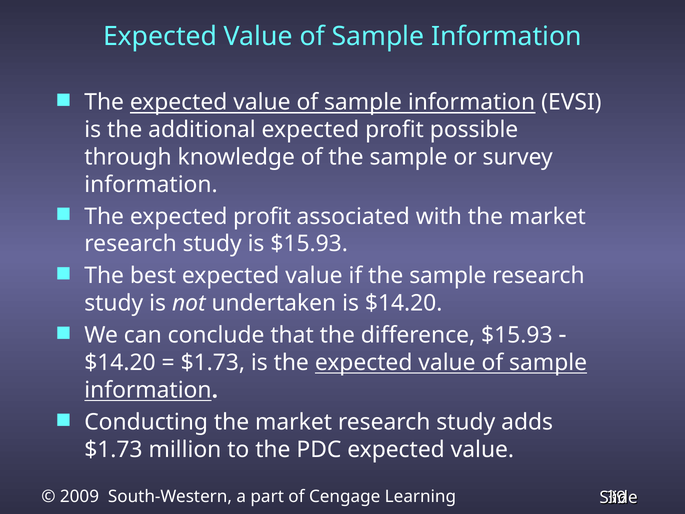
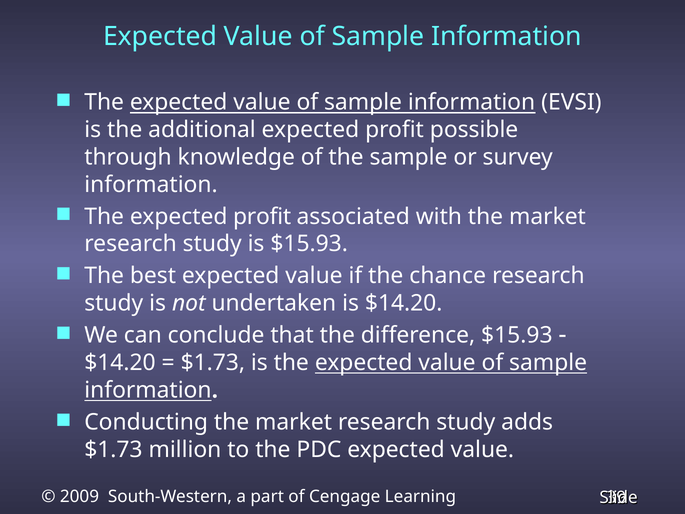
if the sample: sample -> chance (448, 276)
